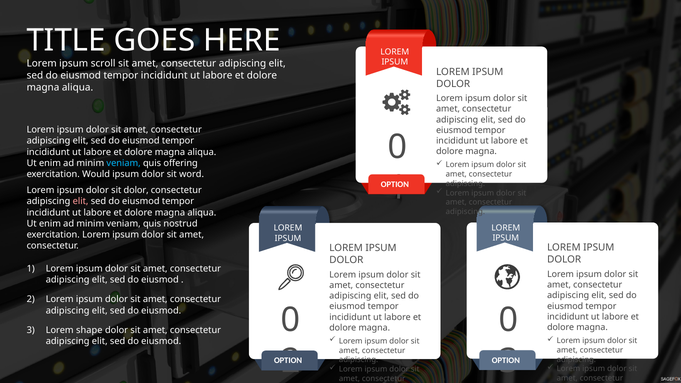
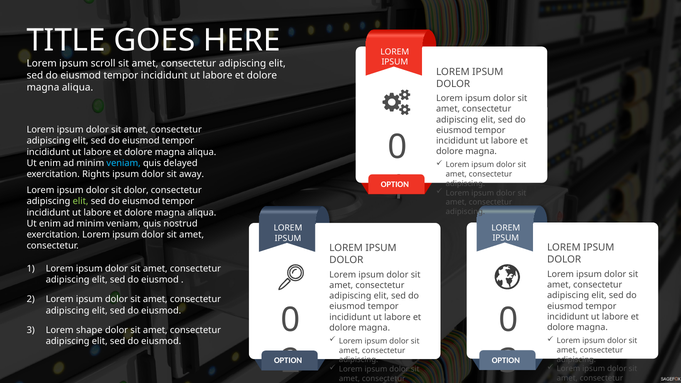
offering: offering -> delayed (181, 163)
Would: Would -> Rights (96, 174)
word: word -> away (192, 174)
elit colour: pink -> light green (81, 201)
